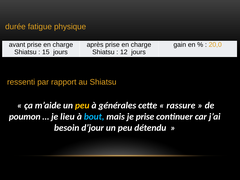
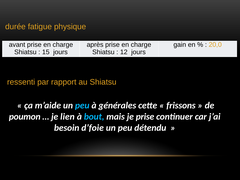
peu colour: yellow -> light blue (82, 105)
rassure: rassure -> frissons (181, 105)
lieu: lieu -> lien (67, 117)
d’jour: d’jour -> d’foie (93, 128)
